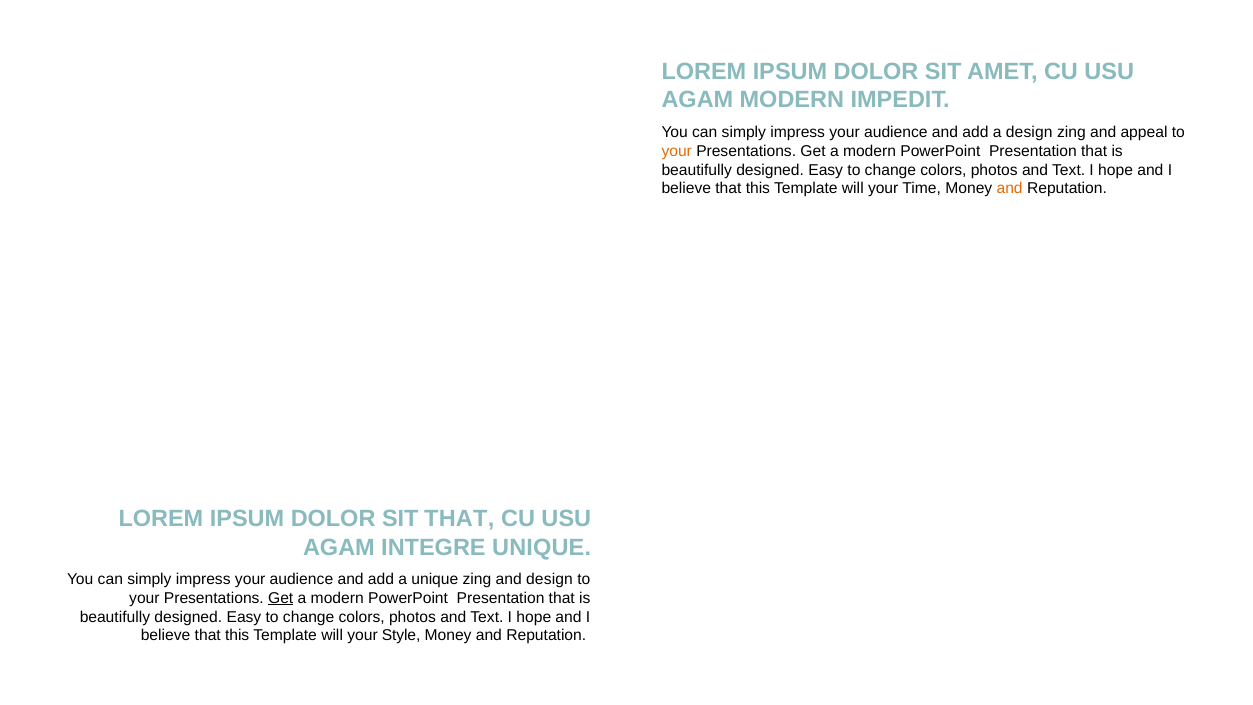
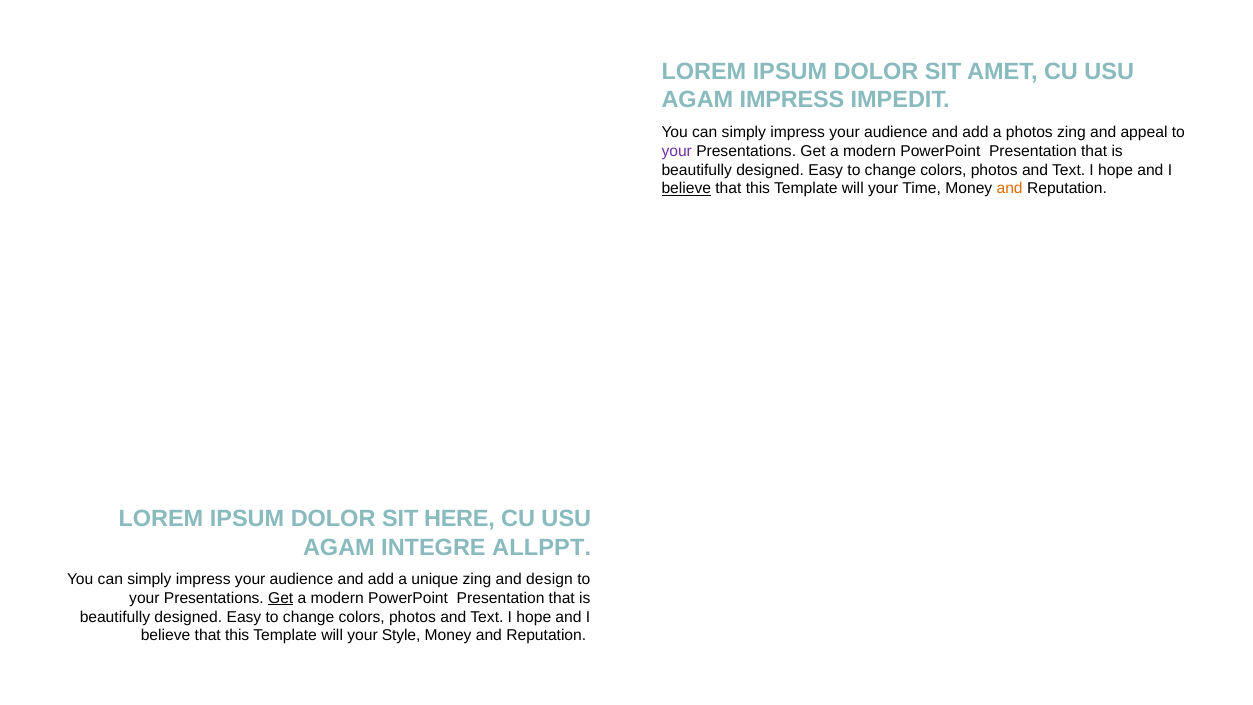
AGAM MODERN: MODERN -> IMPRESS (792, 100)
a design: design -> photos (1029, 132)
your colour: orange -> purple (677, 151)
believe underline: none -> present (686, 189)
SIT THAT: THAT -> HERE (459, 519)
INTEGRE UNIQUE: UNIQUE -> ALLPPT (542, 547)
